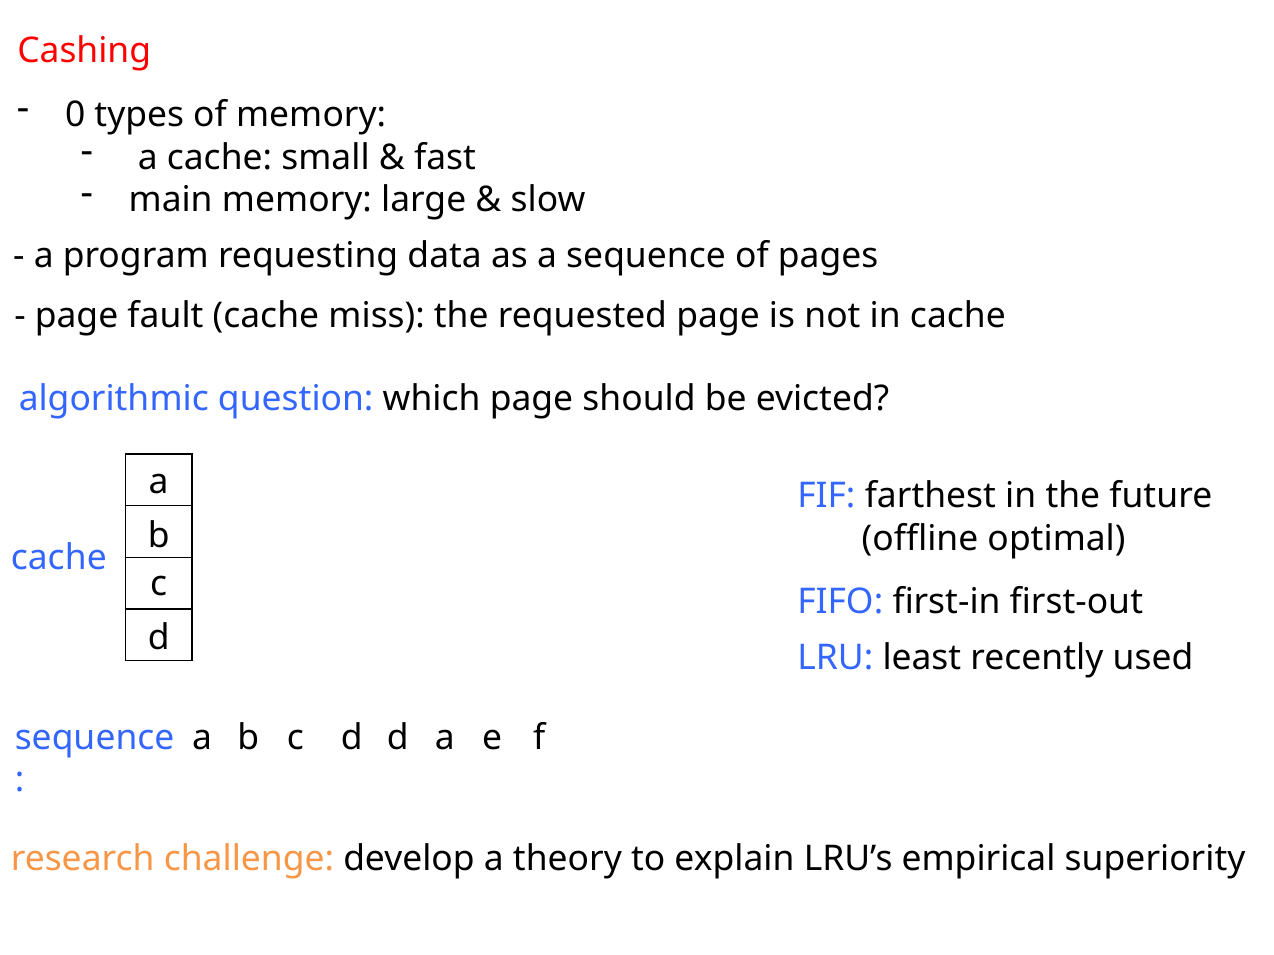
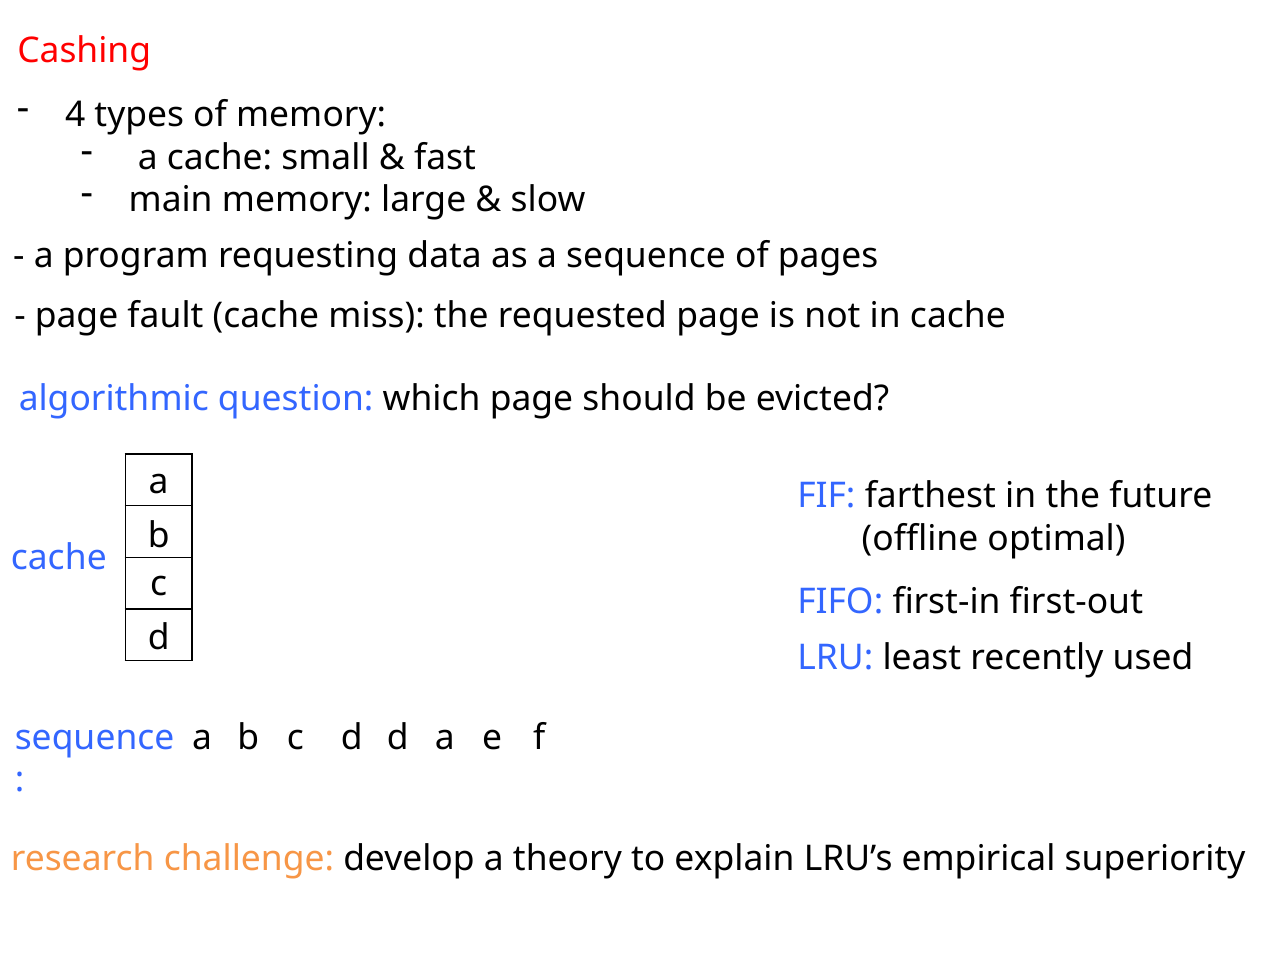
0: 0 -> 4 (75, 115)
